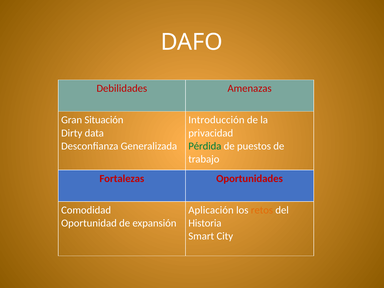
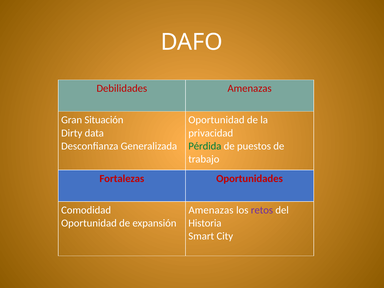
Introducción: Introducción -> Oportunidad (216, 120)
Aplicación: Aplicación -> Amenazas (211, 210)
retos colour: orange -> purple (262, 210)
